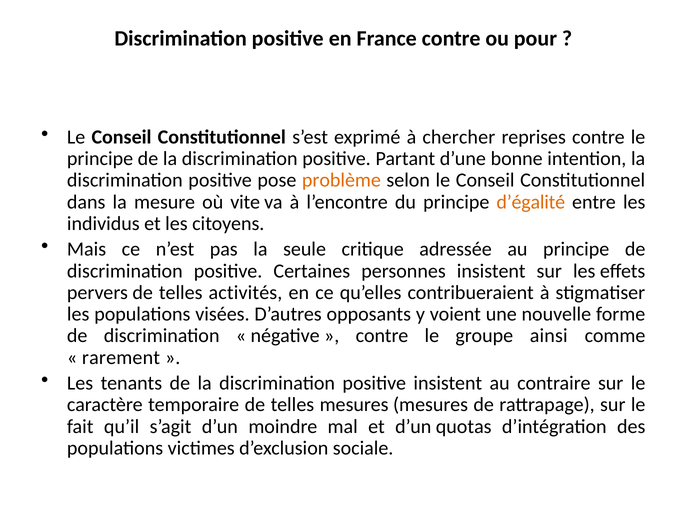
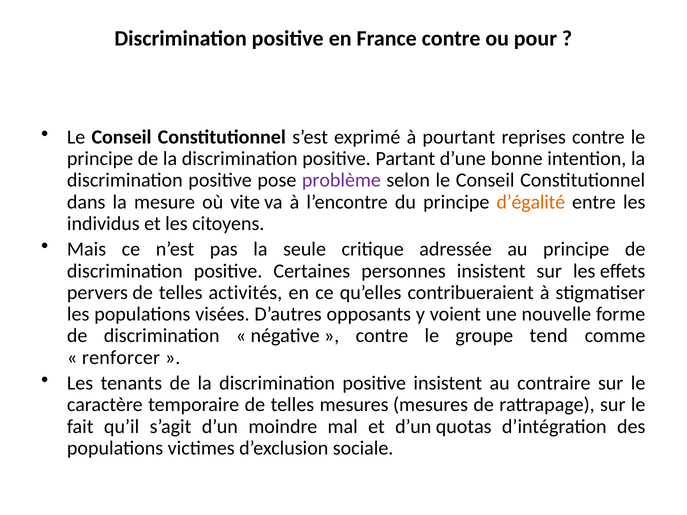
chercher: chercher -> pourtant (459, 137)
problème colour: orange -> purple (341, 180)
ainsi: ainsi -> tend (549, 336)
rarement: rarement -> renforcer (121, 358)
